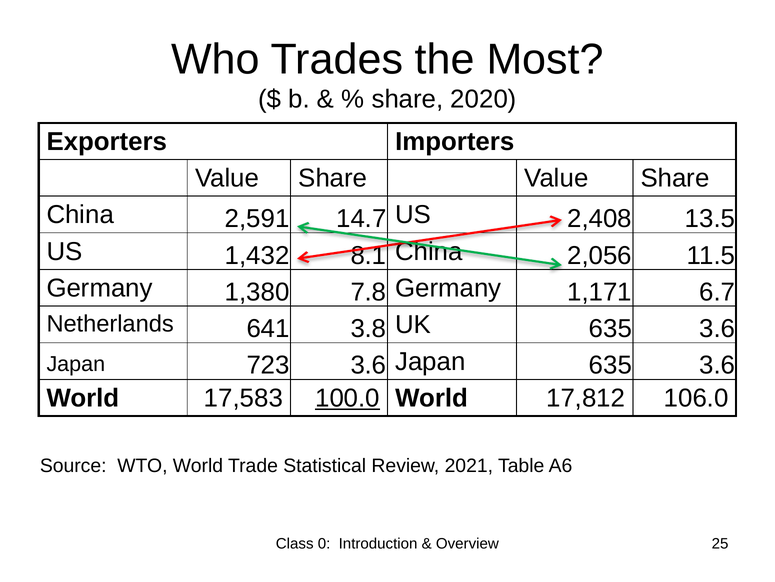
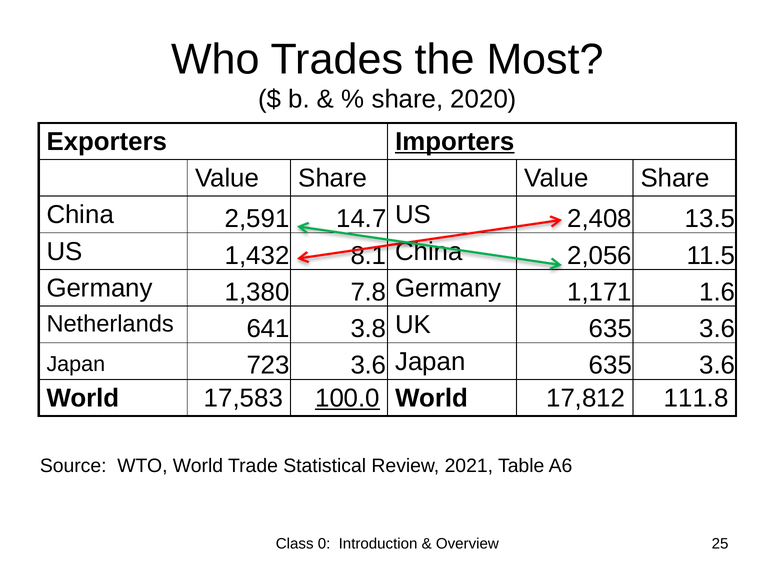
Importers underline: none -> present (455, 141)
6.7: 6.7 -> 1.6 (717, 292)
106.0: 106.0 -> 111.8 (696, 398)
